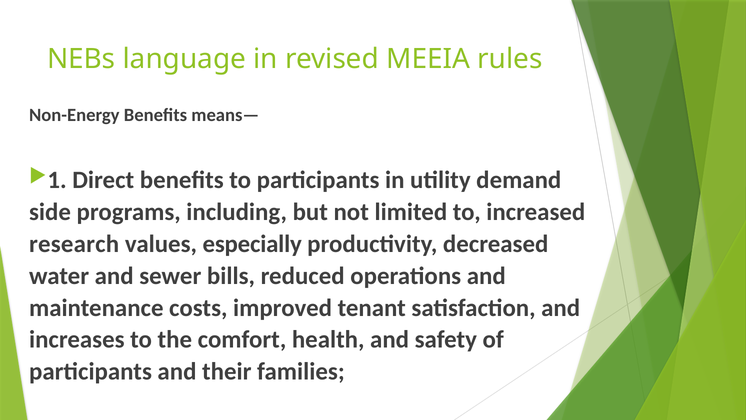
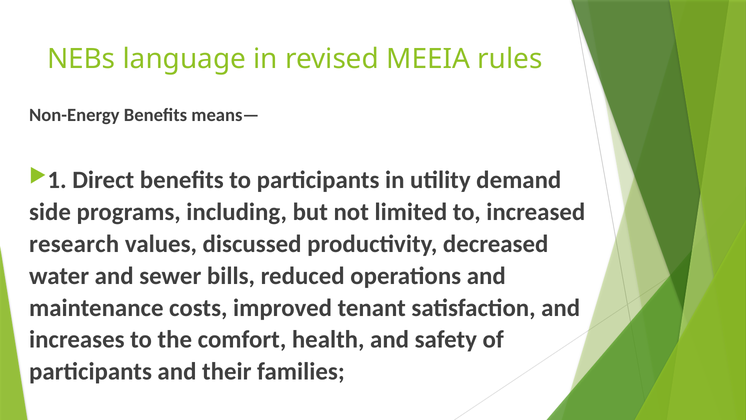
especially: especially -> discussed (252, 244)
